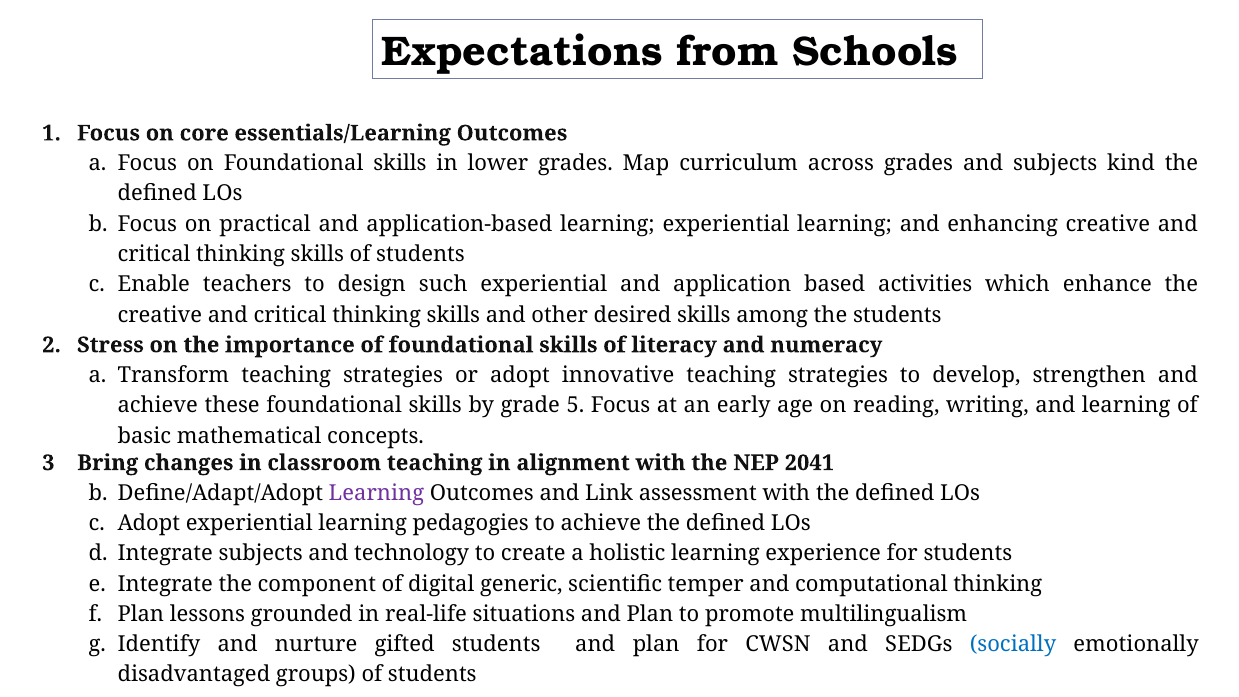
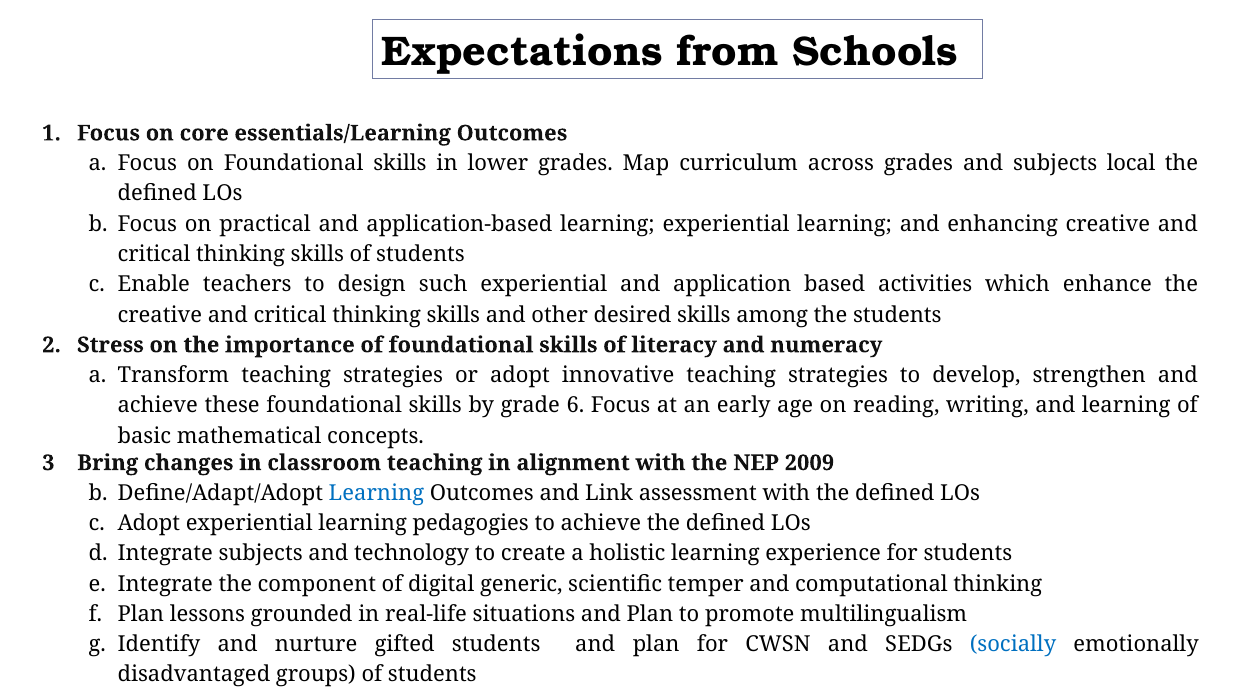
kind: kind -> local (1131, 163)
5: 5 -> 6 (575, 406)
2041: 2041 -> 2009 (809, 463)
Learning colour: purple -> blue (376, 493)
